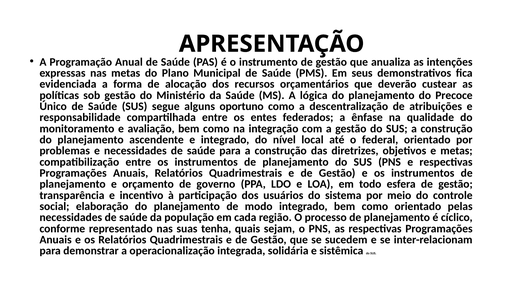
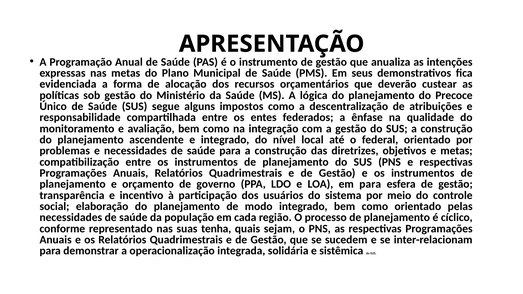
oportuno: oportuno -> impostos (242, 106)
em todo: todo -> para (370, 184)
